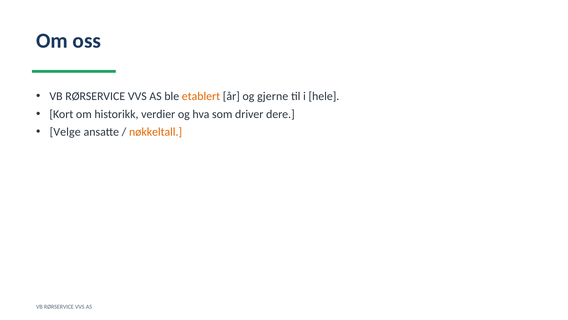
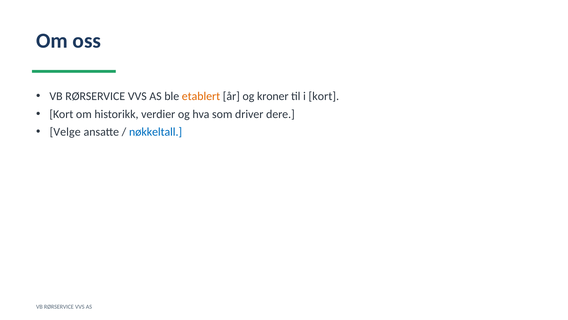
gjerne: gjerne -> kroner (273, 96)
i hele: hele -> kort (324, 96)
nøkkeltall colour: orange -> blue (156, 132)
